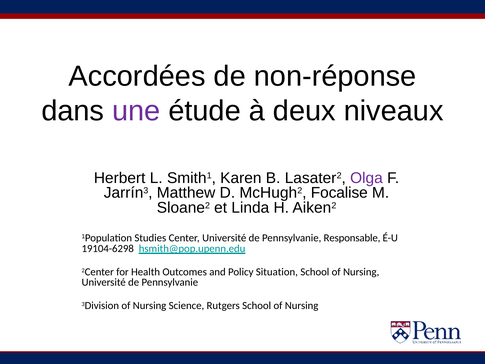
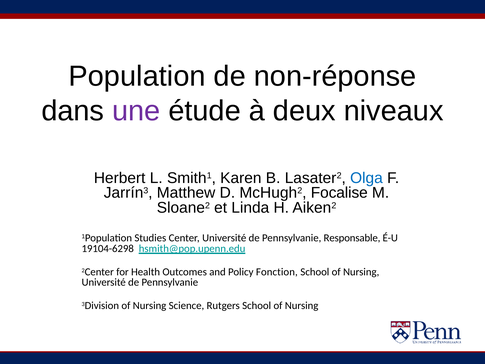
Accordées: Accordées -> Population (137, 76)
Olga colour: purple -> blue (366, 178)
Situation: Situation -> Fonction (277, 272)
